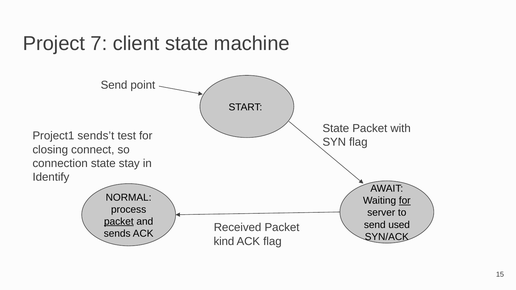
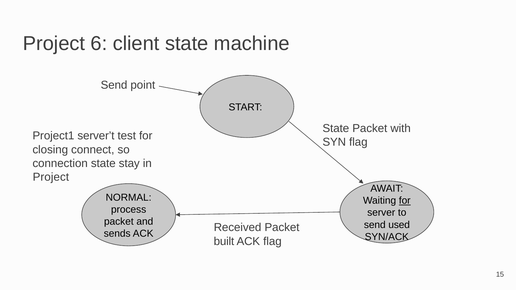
7: 7 -> 6 (99, 44)
sends’t: sends’t -> server’t (96, 136)
Identify: Identify -> Project (51, 177)
packet underline: present -> none (119, 222)
kind: kind -> built (224, 241)
